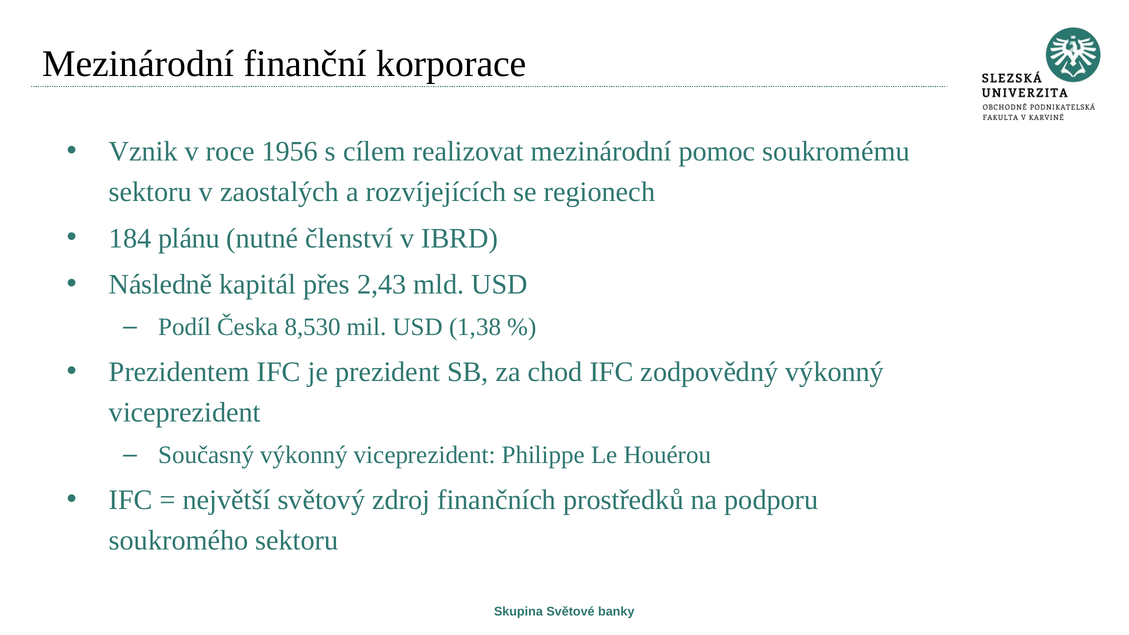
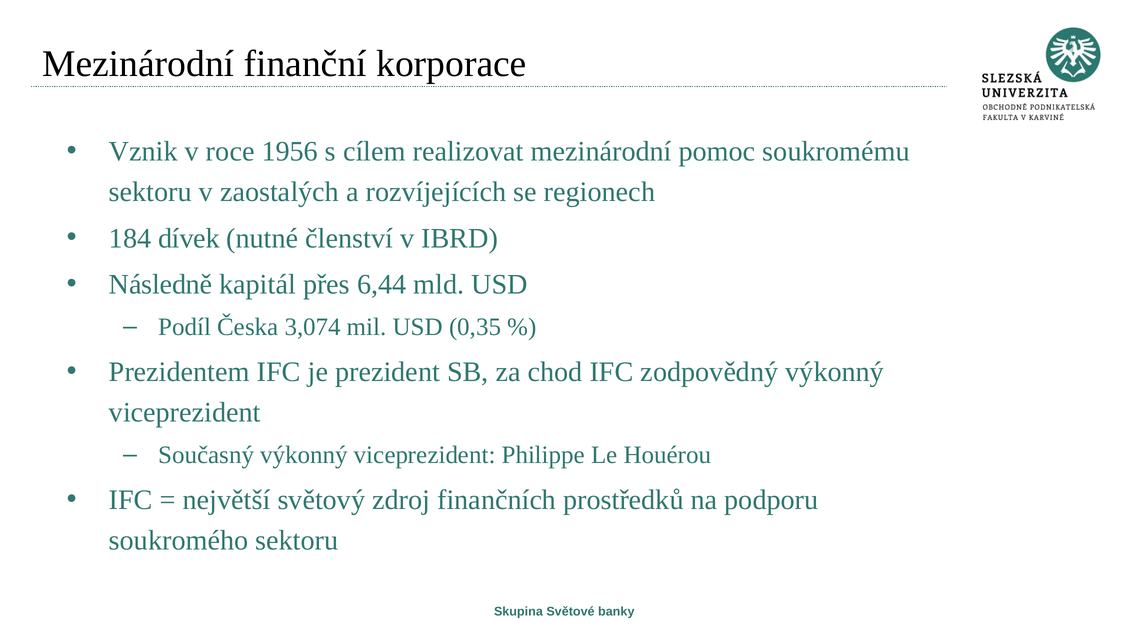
plánu: plánu -> dívek (189, 238)
2,43: 2,43 -> 6,44 (382, 284)
8,530: 8,530 -> 3,074 (313, 327)
1,38: 1,38 -> 0,35 (475, 327)
